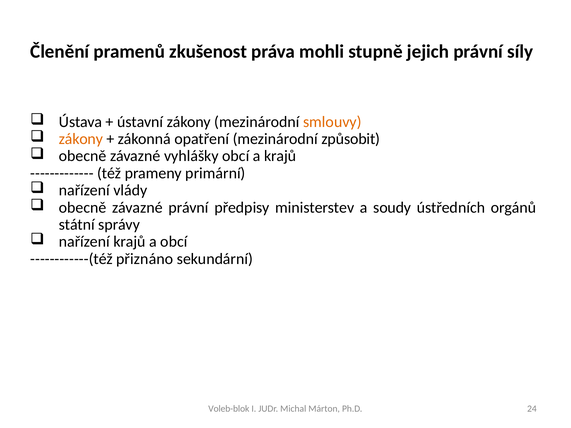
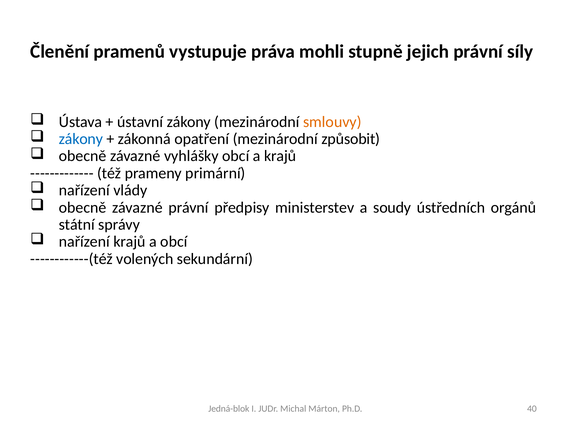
zkušenost: zkušenost -> vystupuje (208, 52)
zákony colour: orange -> blue (81, 139)
přiznáno: přiznáno -> volených (145, 259)
Voleb-blok: Voleb-blok -> Jedná-blok (229, 409)
24: 24 -> 40 (532, 409)
